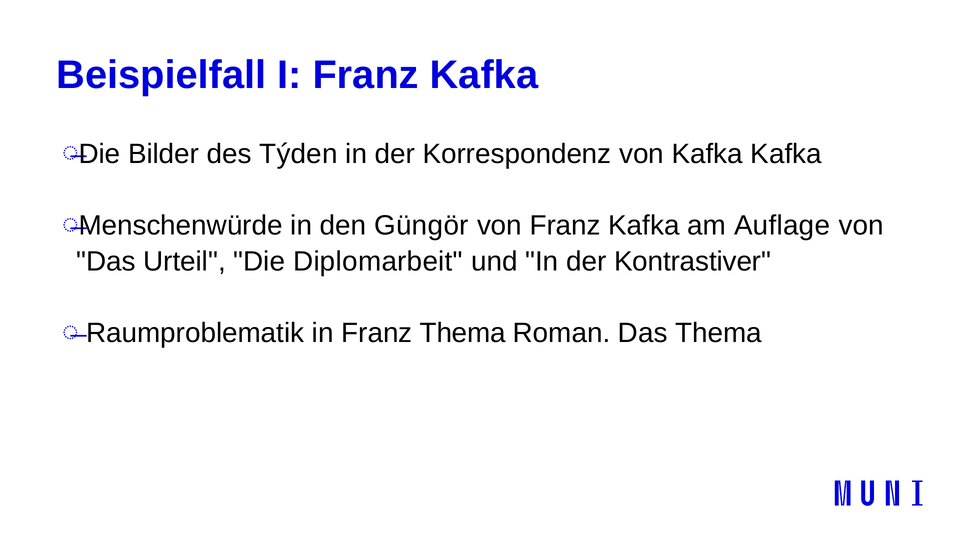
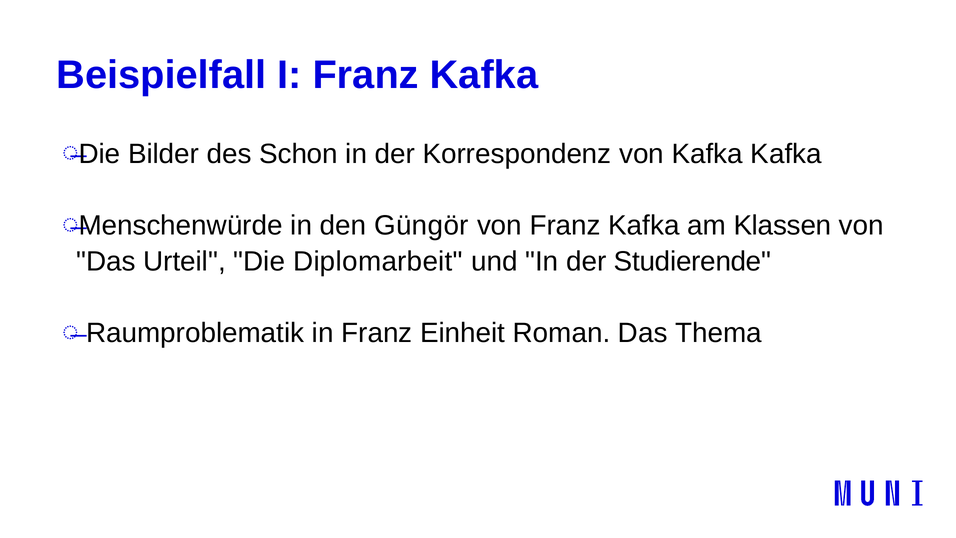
Týden: Týden -> Schon (299, 154)
Auflage: Auflage -> Klassen (782, 225)
Kontrastiver: Kontrastiver -> Studierende (693, 261)
Franz Thema: Thema -> Einheit (463, 333)
